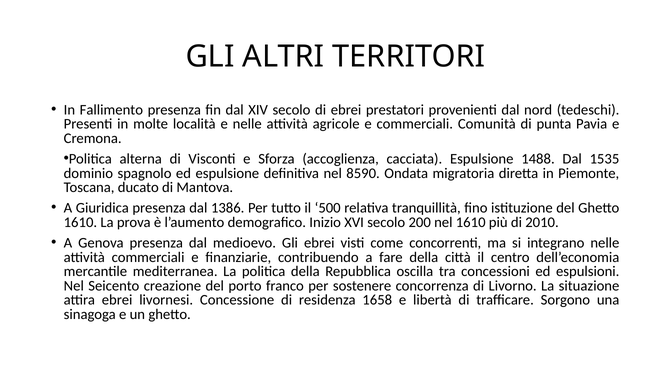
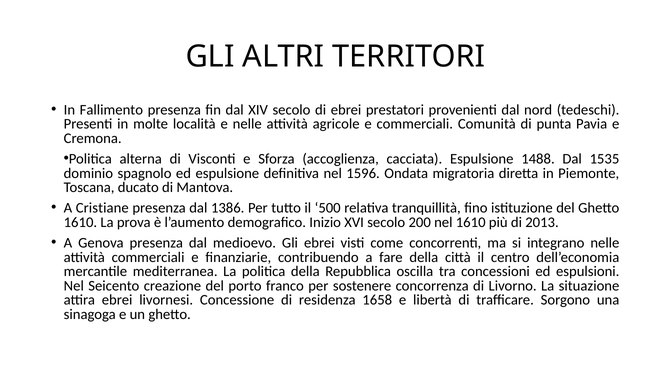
8590: 8590 -> 1596 (363, 173)
Giuridica: Giuridica -> Cristiane (102, 208)
2010: 2010 -> 2013 (542, 222)
